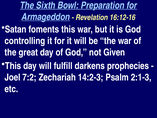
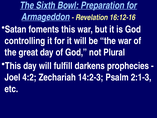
Given: Given -> Plural (114, 52)
7:2: 7:2 -> 4:2 (29, 77)
